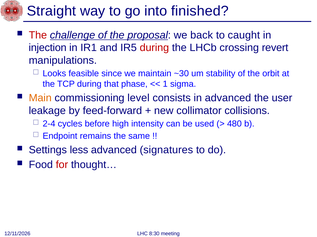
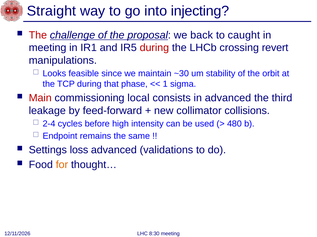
finished: finished -> injecting (200, 11)
injection: injection -> meeting (48, 48)
Main colour: orange -> red (40, 98)
level: level -> local (138, 98)
user: user -> third (282, 98)
less: less -> loss (79, 150)
signatures: signatures -> validations (166, 150)
for colour: red -> orange (62, 165)
